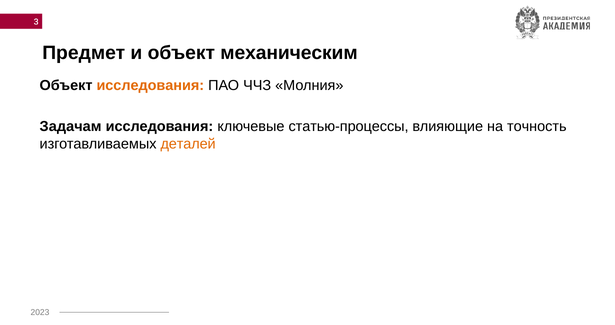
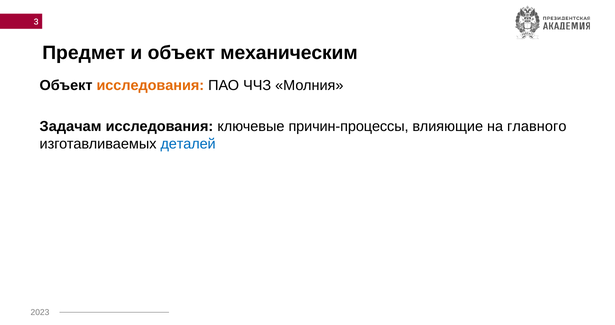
статью-процессы: статью-процессы -> причин-процессы (349, 126)
точность: точность -> главного (537, 126)
деталей colour: orange -> blue (188, 144)
